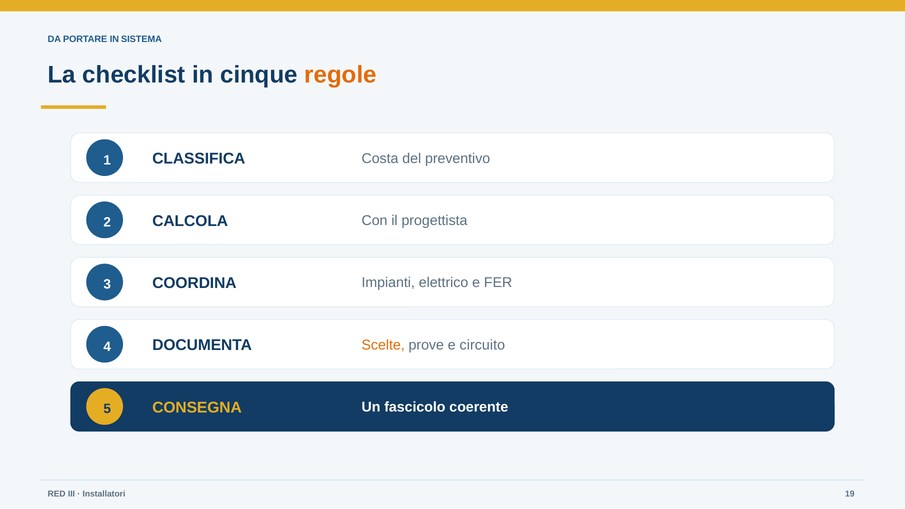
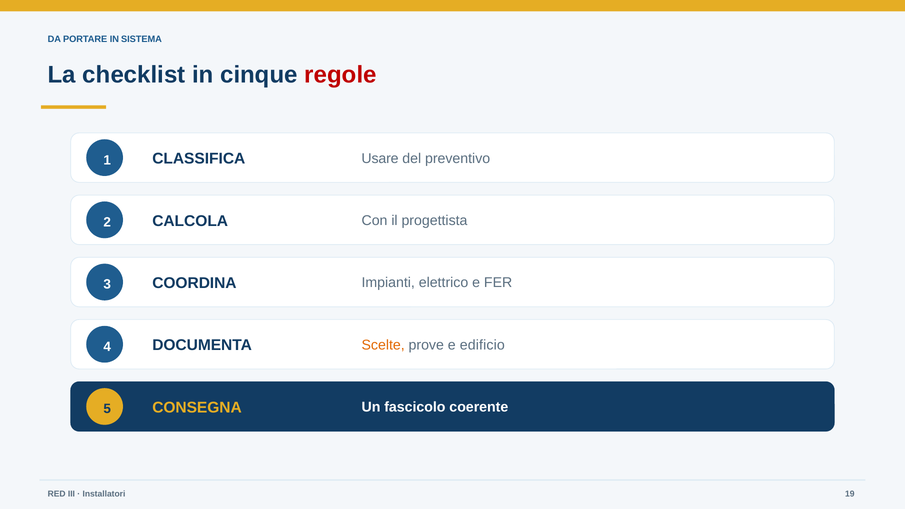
regole colour: orange -> red (341, 75)
Costa: Costa -> Usare (380, 158)
circuito: circuito -> edificio (482, 345)
